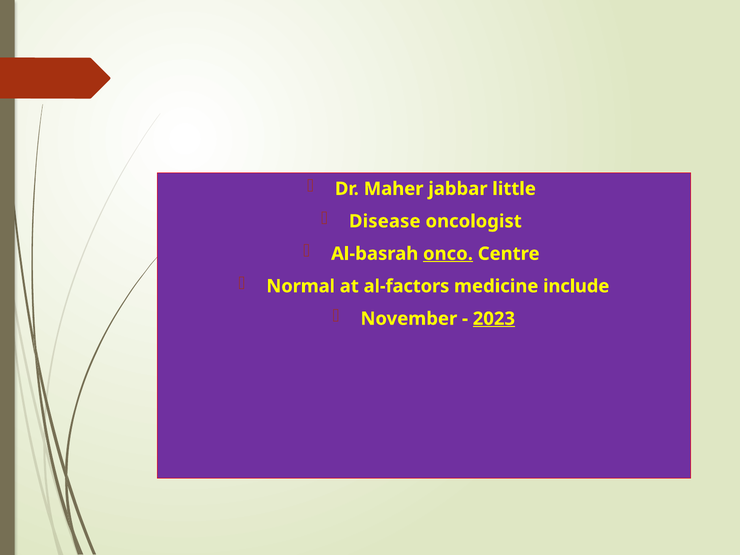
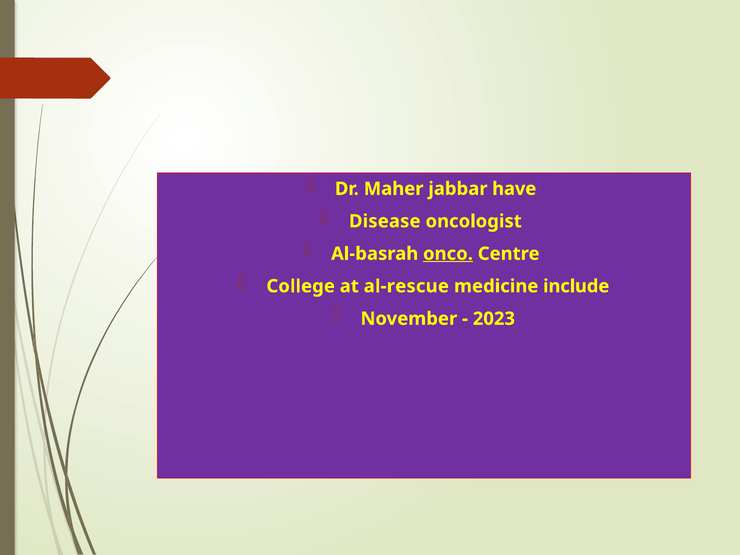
little: little -> have (514, 189)
Normal: Normal -> College (301, 286)
al-factors: al-factors -> al-rescue (406, 286)
2023 underline: present -> none (494, 319)
